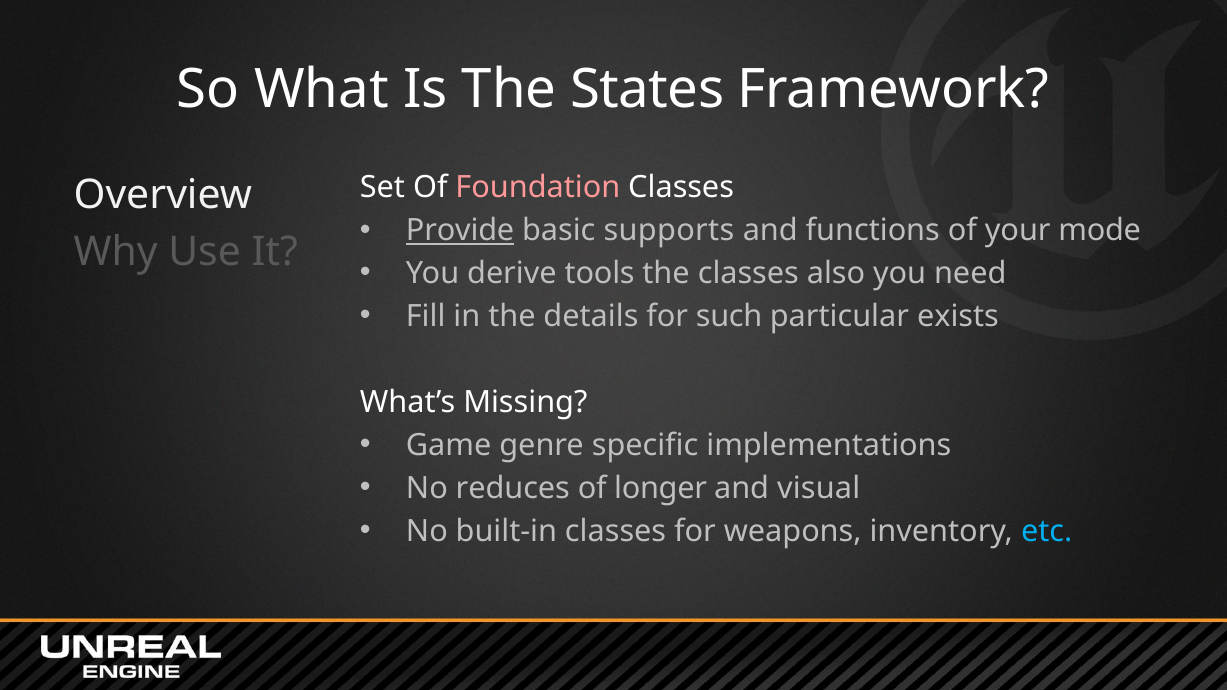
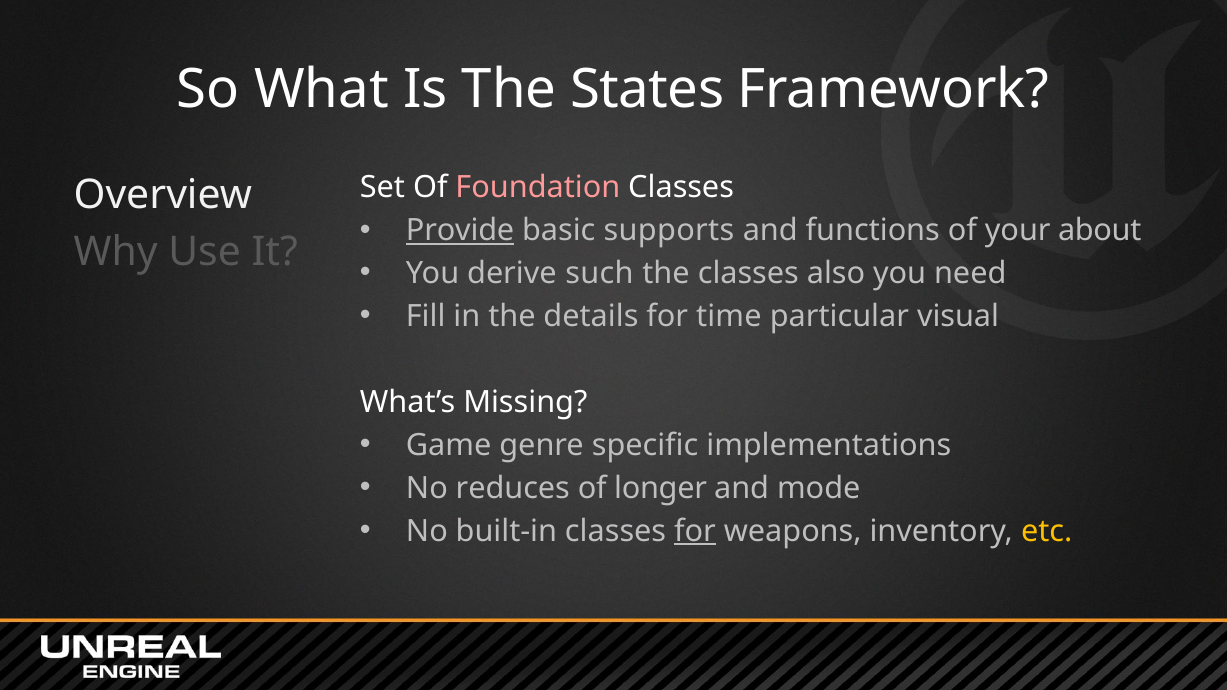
mode: mode -> about (1100, 231)
tools: tools -> such (599, 274)
such: such -> time (729, 317)
exists: exists -> visual (958, 317)
visual: visual -> mode (819, 488)
for underline: none -> present (695, 531)
etc colour: light blue -> yellow (1047, 531)
